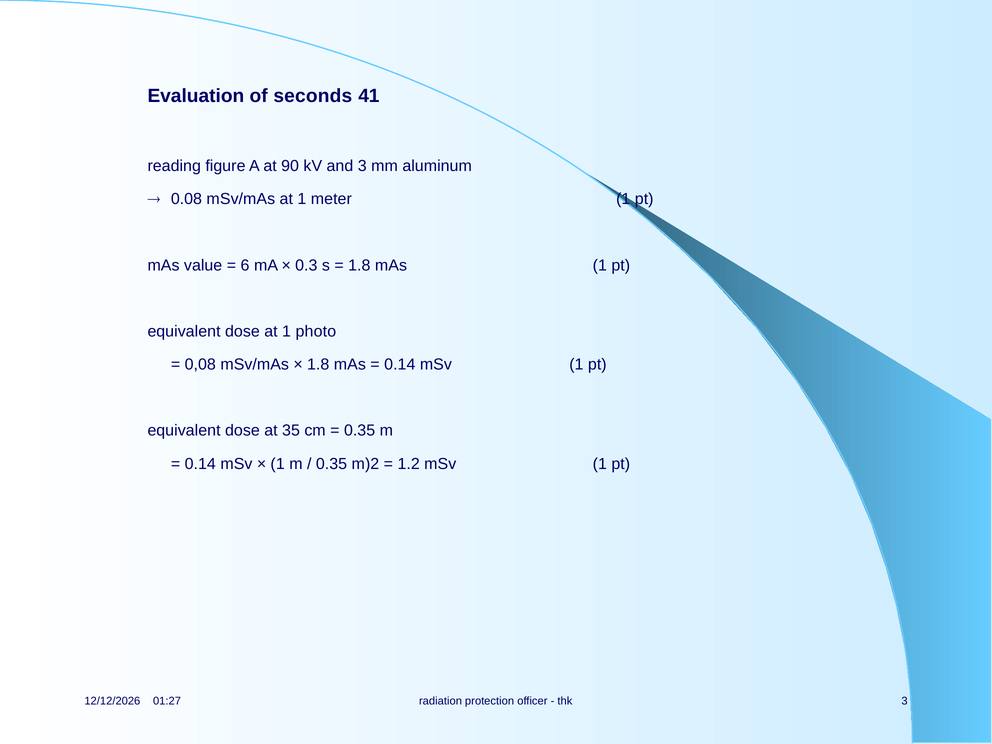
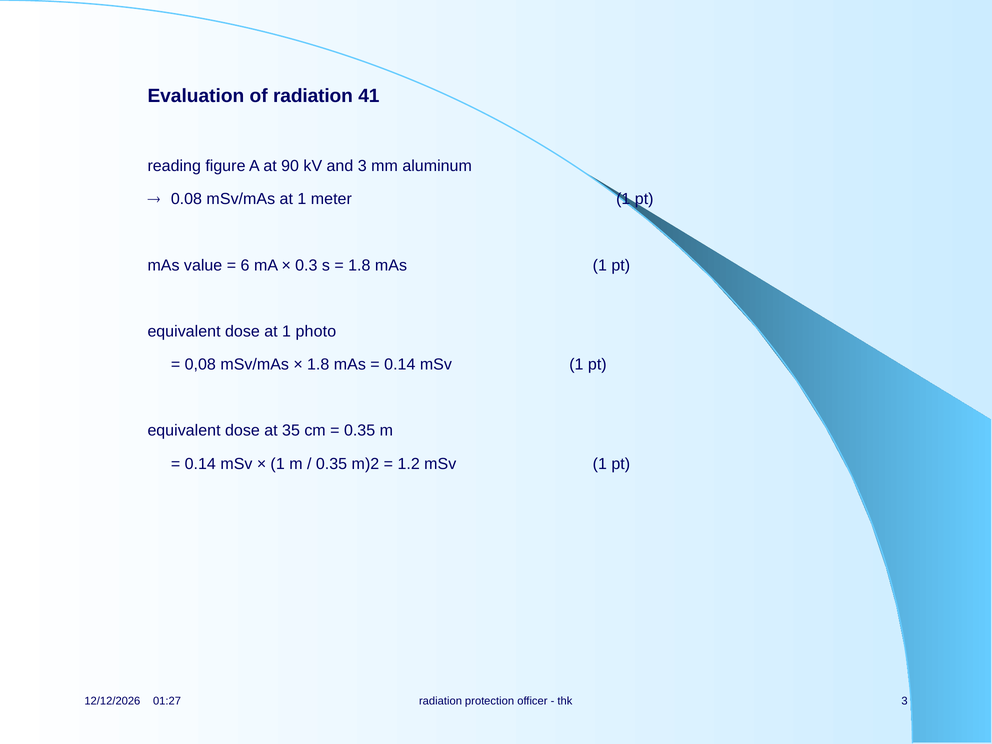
of seconds: seconds -> radiation (313, 96)
